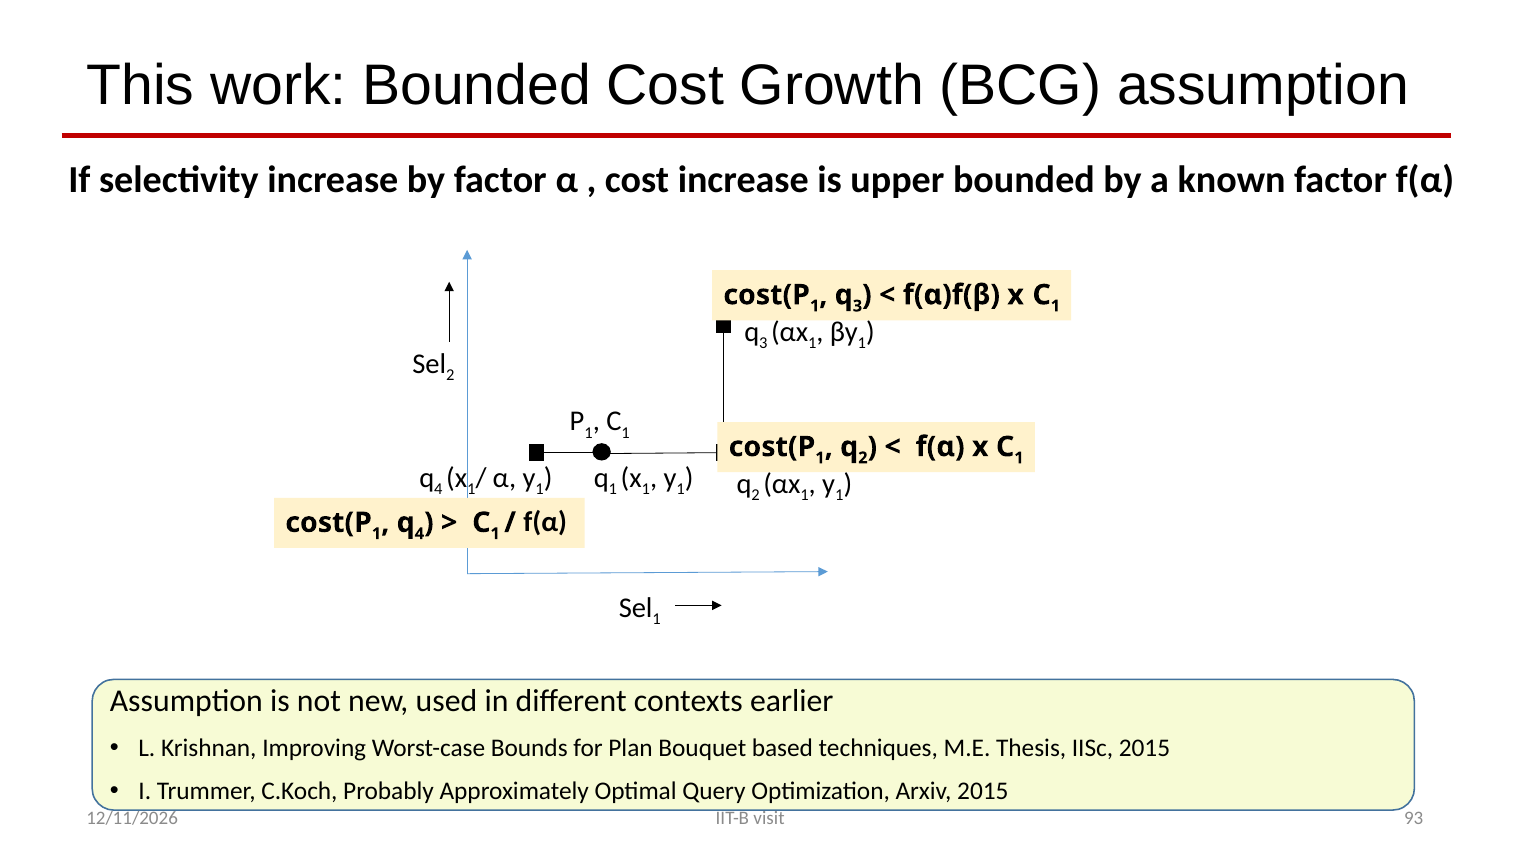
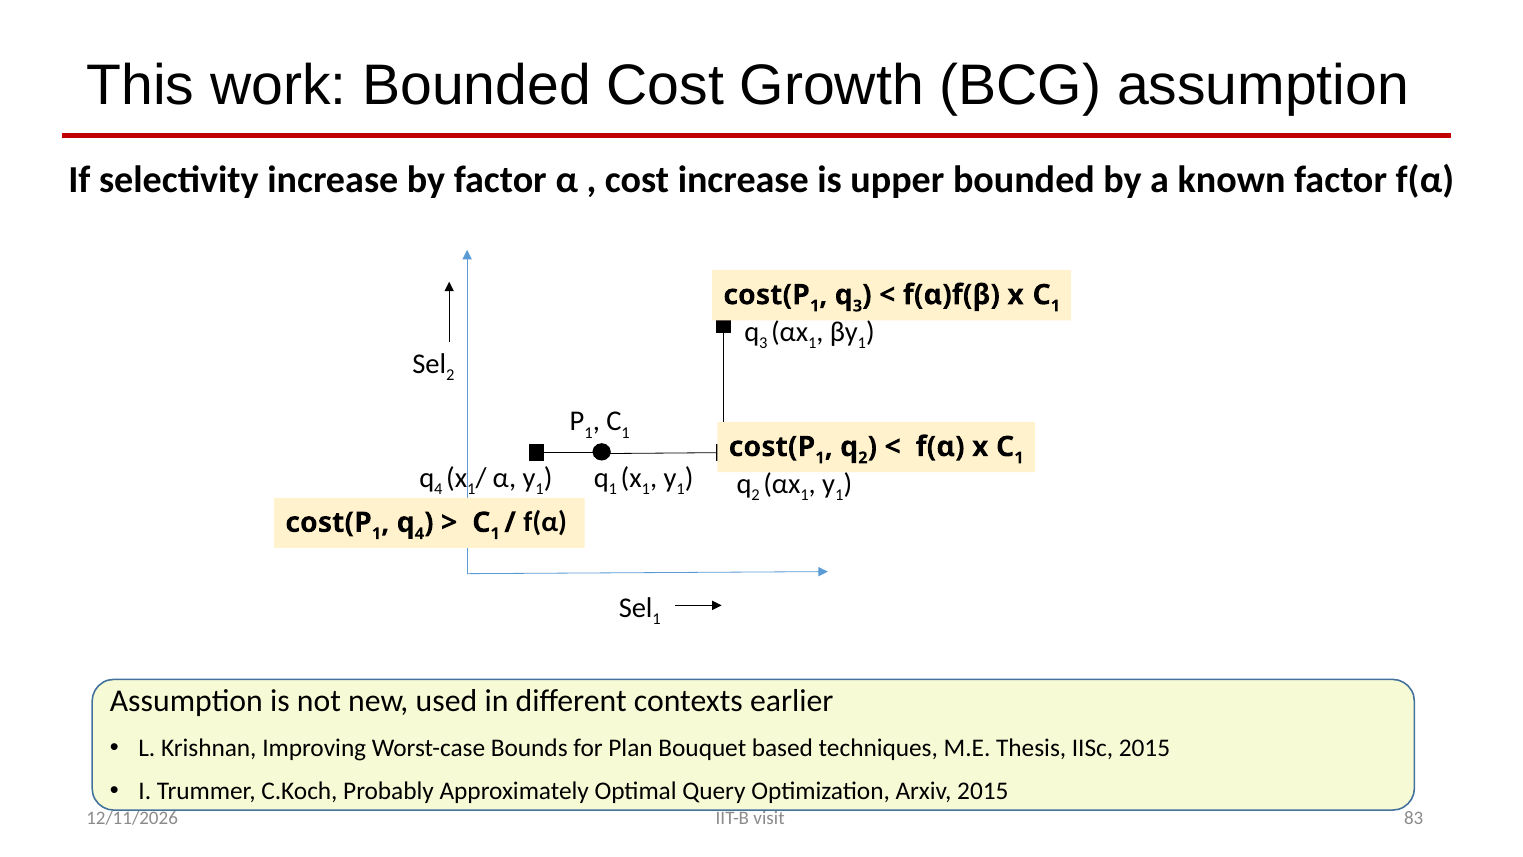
93: 93 -> 83 (1414, 818)
